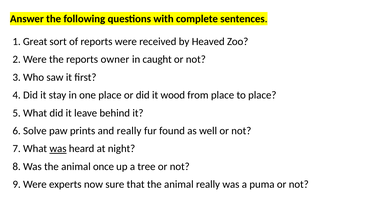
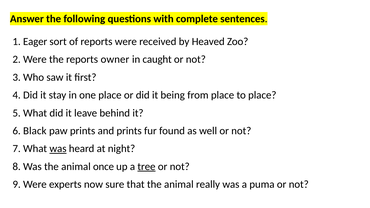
Great: Great -> Eager (35, 42)
wood: wood -> being (173, 95)
Solve: Solve -> Black (35, 131)
and really: really -> prints (129, 131)
tree underline: none -> present (146, 167)
